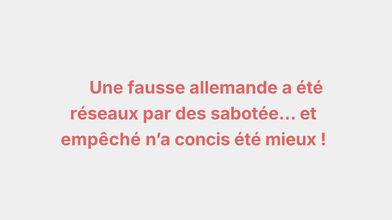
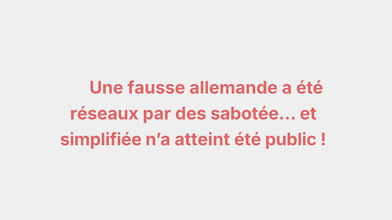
empêché: empêché -> simplifiée (101, 140)
concis: concis -> atteint (202, 140)
mieux: mieux -> public (291, 140)
